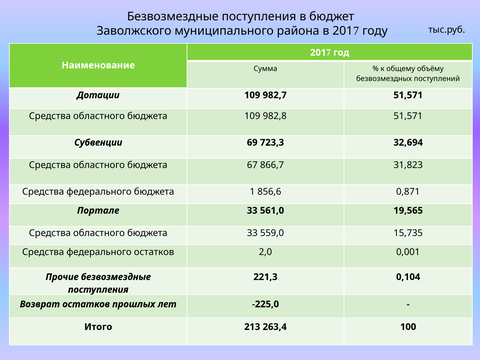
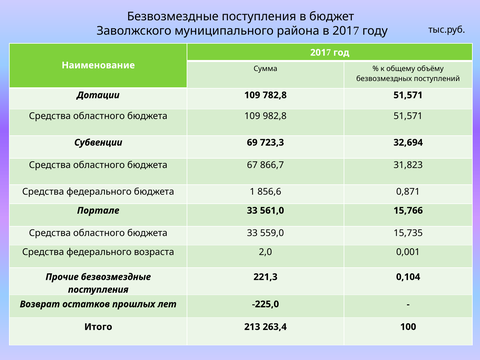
982,7: 982,7 -> 782,8 (275, 95)
19,565: 19,565 -> 15,766 (408, 211)
федерального остатков: остатков -> возраста (154, 252)
